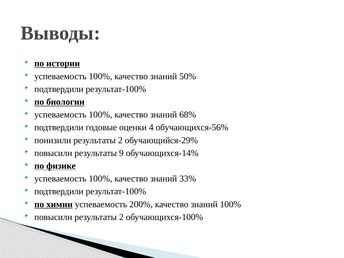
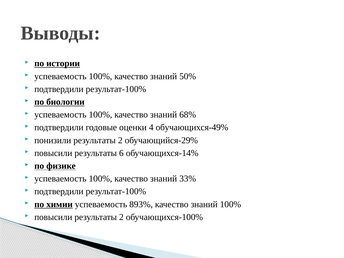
обучающихся-56%: обучающихся-56% -> обучающихся-49% (192, 127)
9: 9 -> 6 (121, 153)
200%: 200% -> 893% (141, 204)
